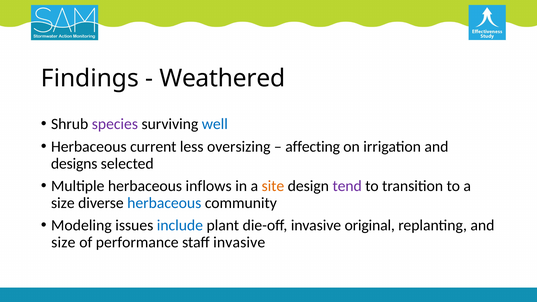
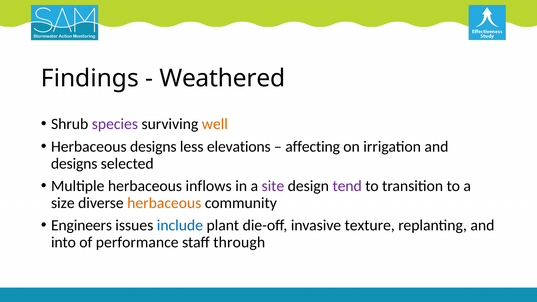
well colour: blue -> orange (215, 124)
Herbaceous current: current -> designs (153, 147)
oversizing: oversizing -> elevations (239, 147)
site colour: orange -> purple (273, 186)
herbaceous colour: blue -> orange (164, 203)
Modeling: Modeling -> Engineers (81, 225)
original: original -> texture (370, 225)
size: size -> into (63, 242)
staff invasive: invasive -> through (239, 242)
